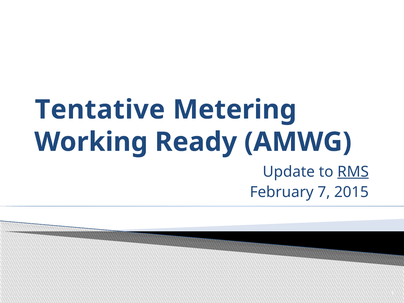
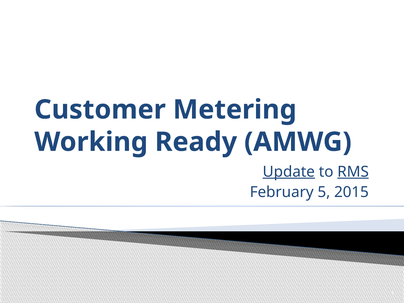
Tentative: Tentative -> Customer (100, 110)
Update underline: none -> present (289, 172)
7: 7 -> 5 (324, 192)
